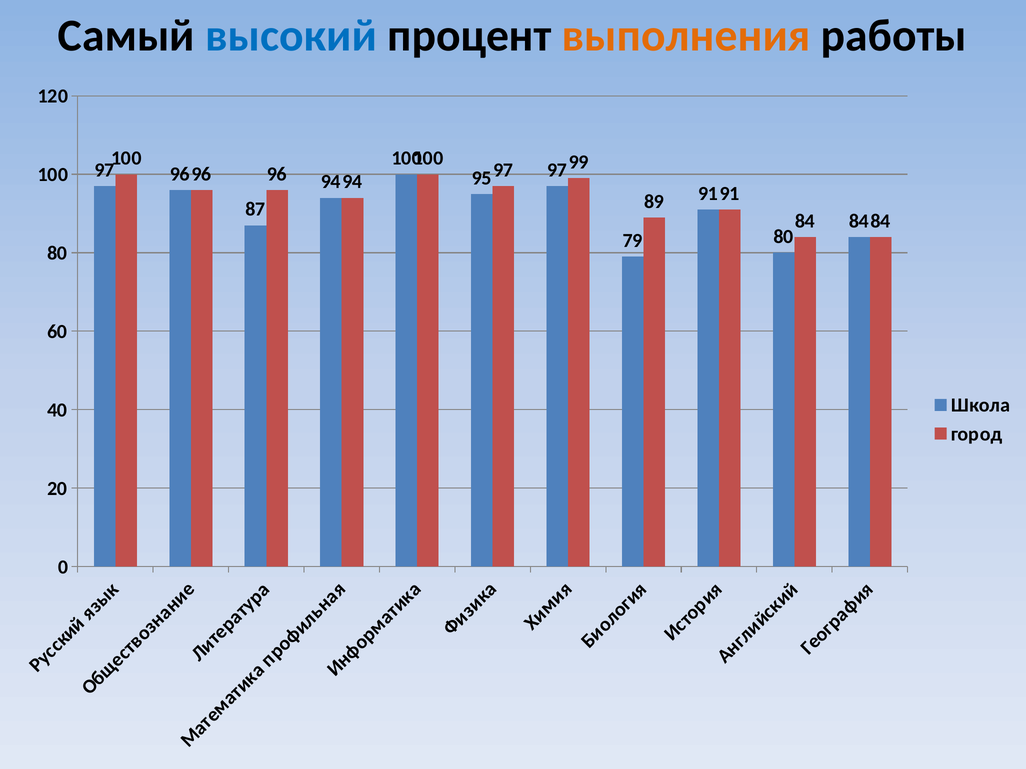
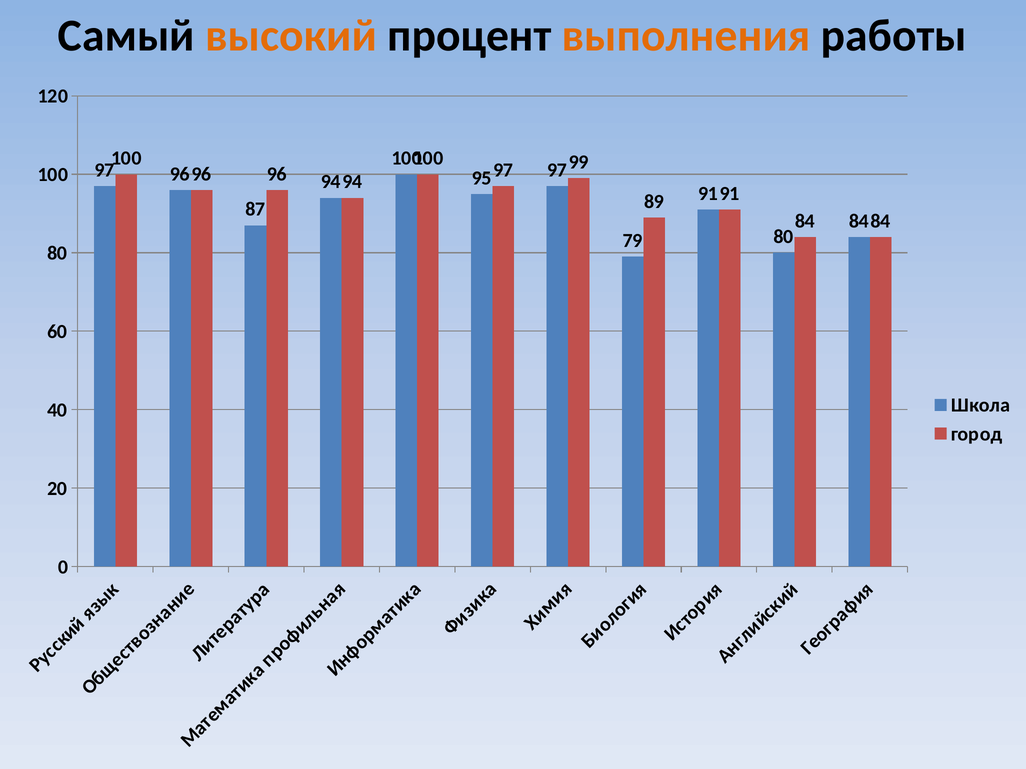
высокий colour: blue -> orange (291, 36)
